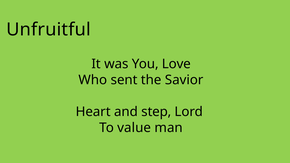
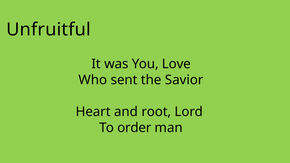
step: step -> root (156, 112)
value: value -> order (134, 128)
